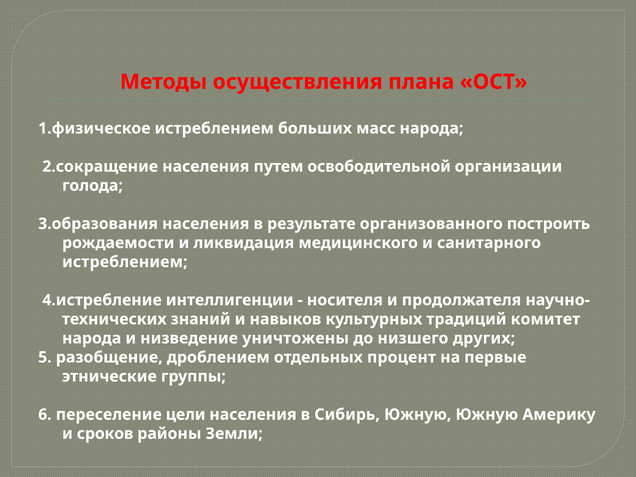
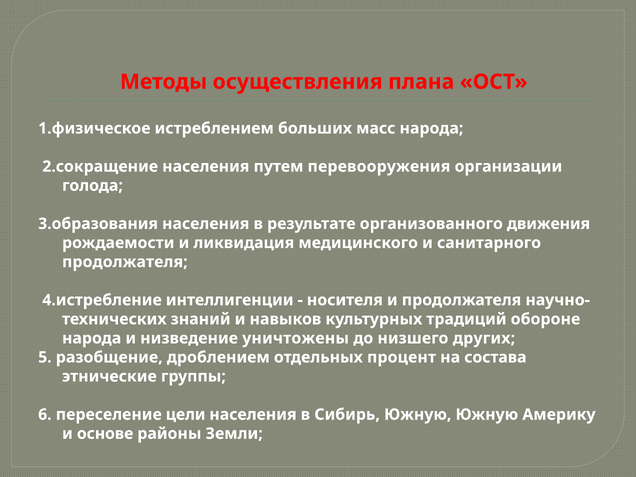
освободительной: освободительной -> перевооружения (379, 166)
построить: построить -> движения (549, 224)
истреблением: истреблением -> продолжателя (125, 262)
комитет: комитет -> обороне (545, 319)
первые: первые -> состава (495, 357)
сроков: сроков -> основе (105, 434)
